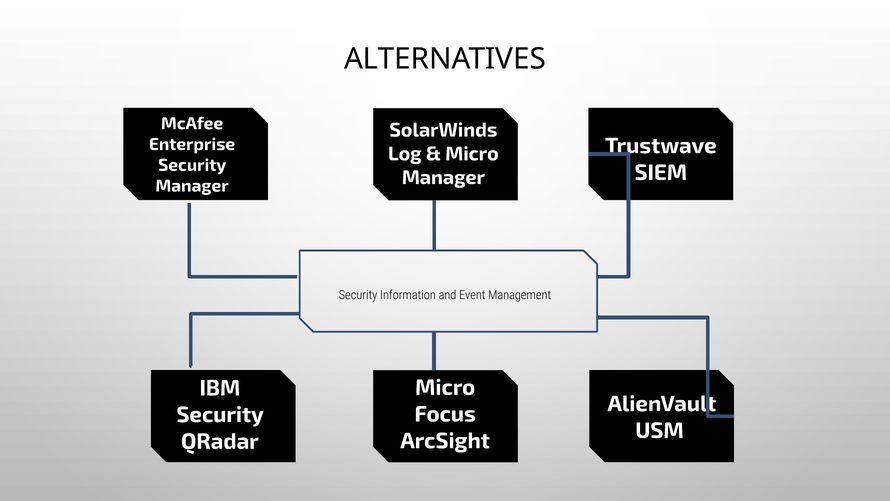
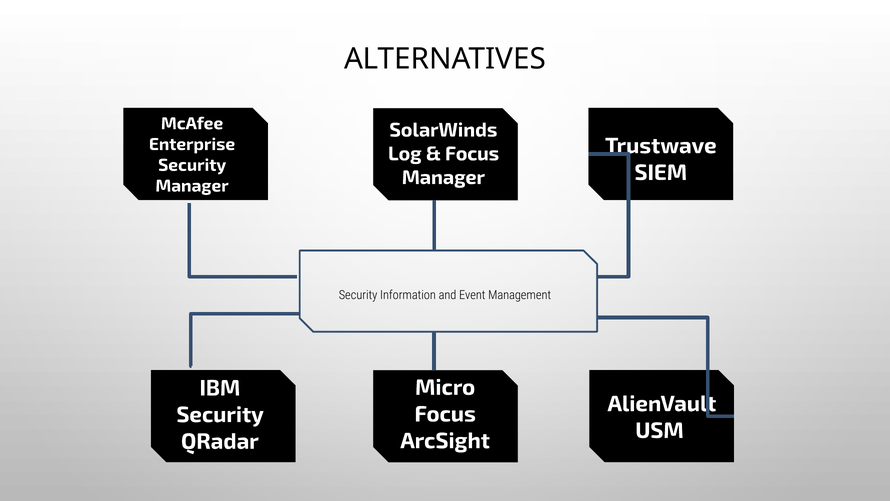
Micro: Micro -> Focus (472, 154)
